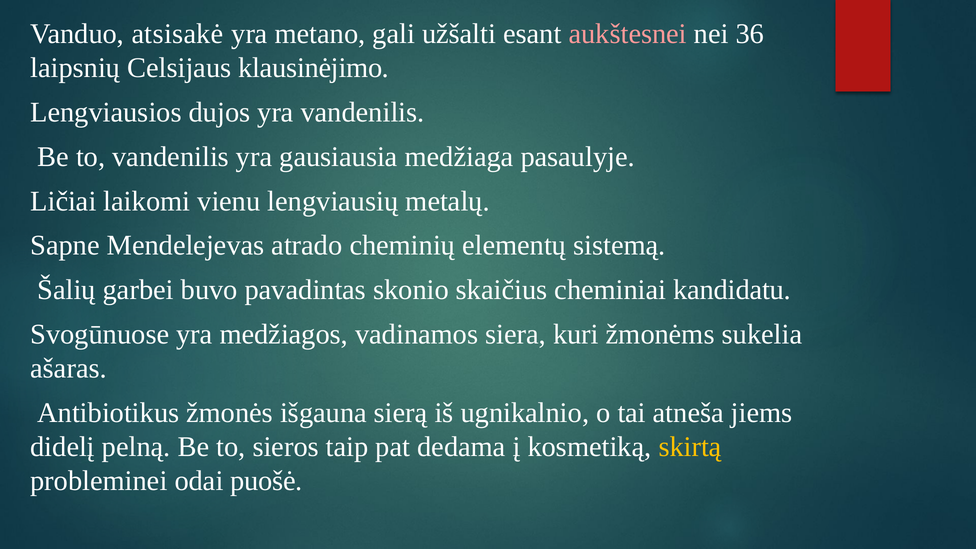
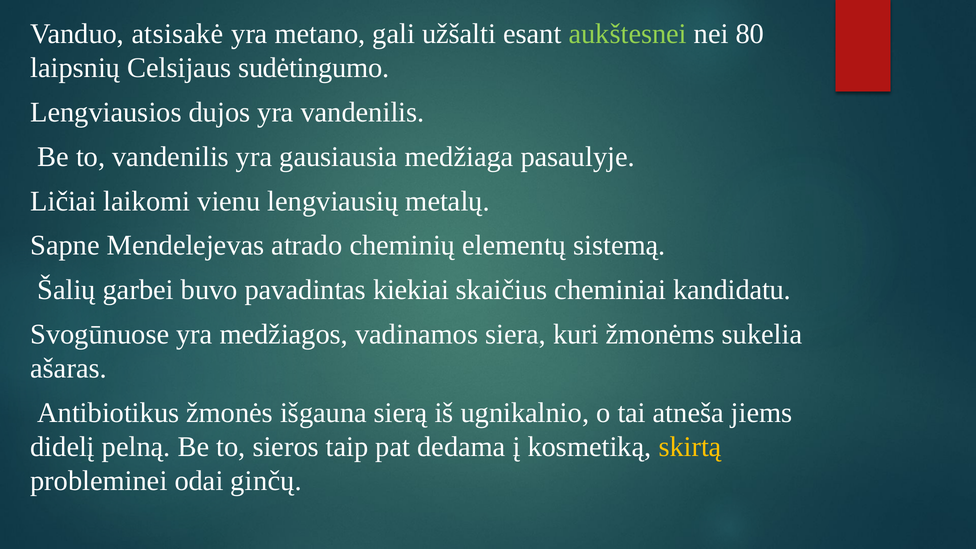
aukštesnei colour: pink -> light green (628, 34)
36: 36 -> 80 (750, 34)
klausinėjimo: klausinėjimo -> sudėtingumo (314, 68)
skonio: skonio -> kiekiai (411, 290)
puošė: puošė -> ginčų (266, 481)
